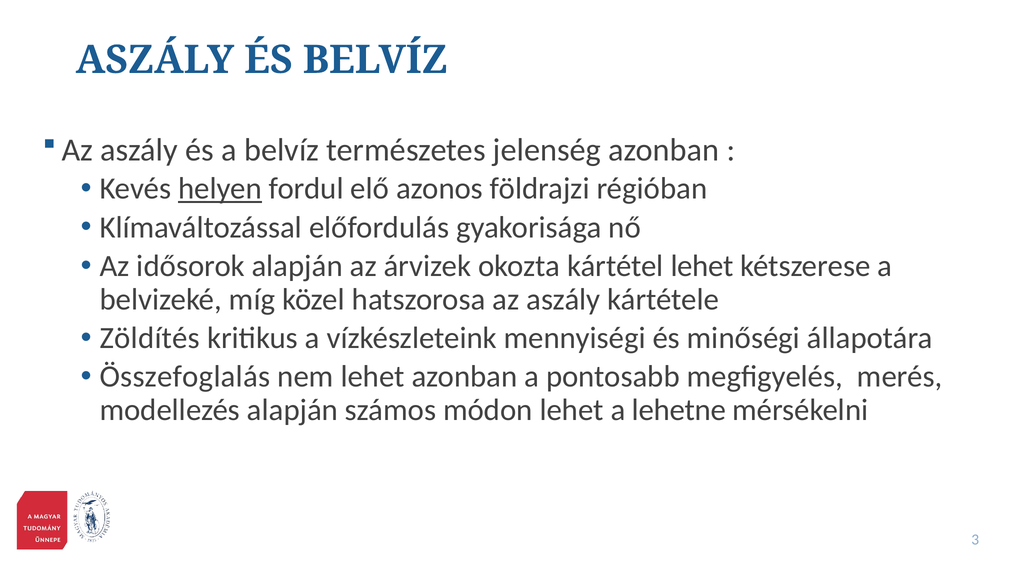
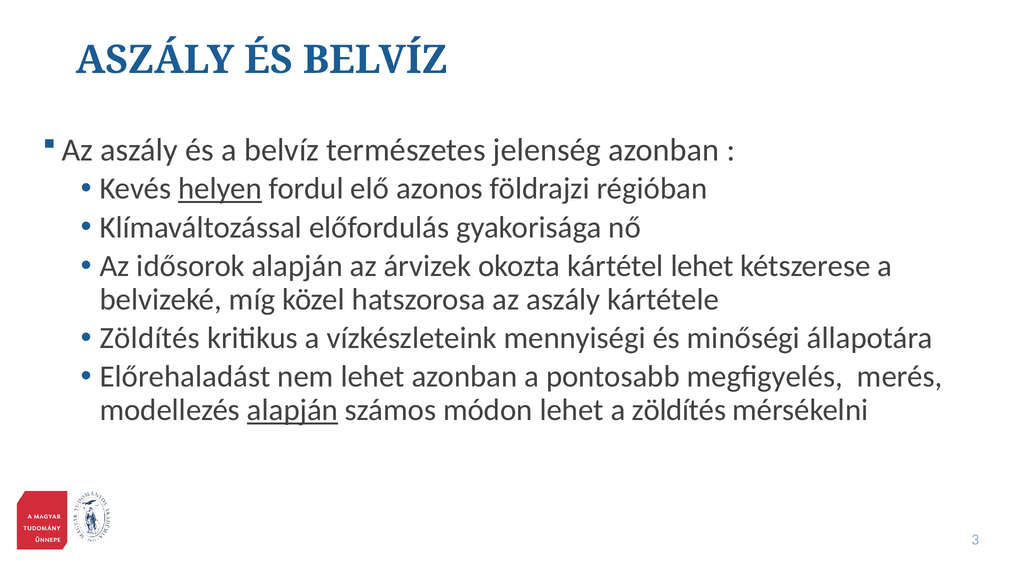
Összefoglalás: Összefoglalás -> Előrehaladást (185, 376)
alapján underline: none -> present (293, 410)
a lehetne: lehetne -> zöldítés (679, 410)
